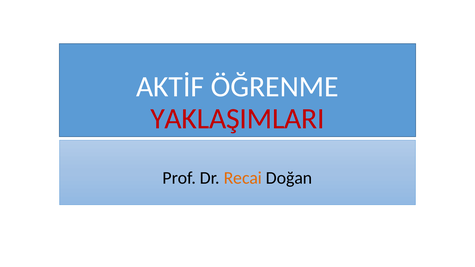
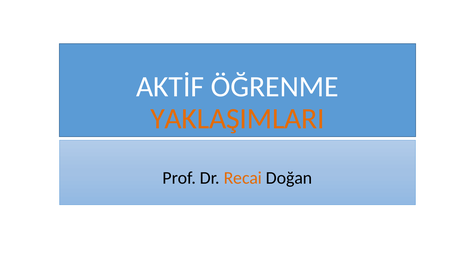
YAKLAŞIMLARI colour: red -> orange (237, 119)
